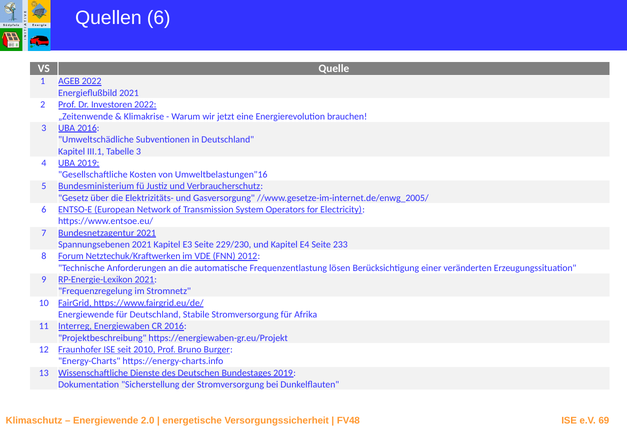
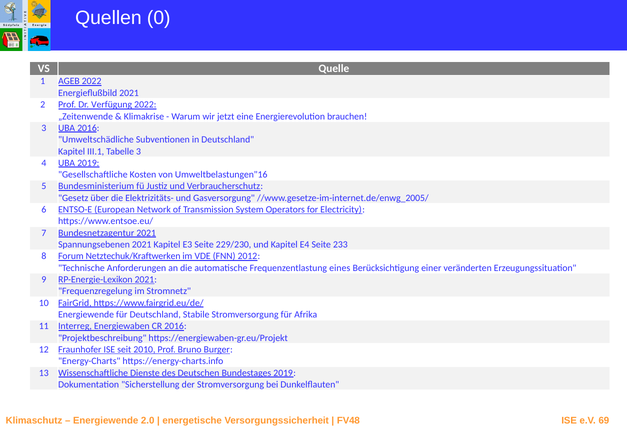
Quellen 6: 6 -> 0 (159, 18)
Investoren: Investoren -> Verfügung (112, 105)
lösen: lösen -> eines (340, 268)
